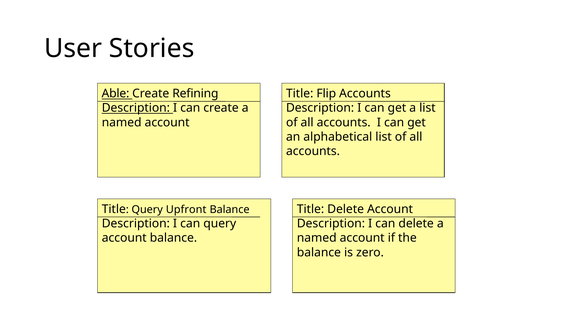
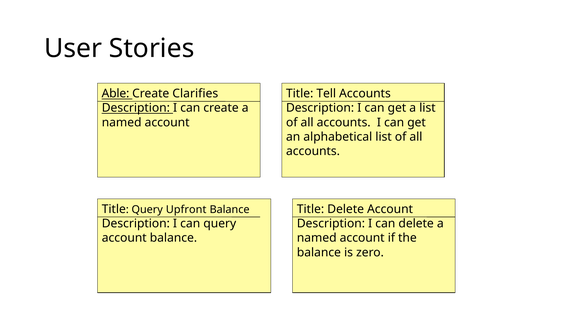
Refining: Refining -> Clarifies (195, 94)
Flip: Flip -> Tell (326, 94)
